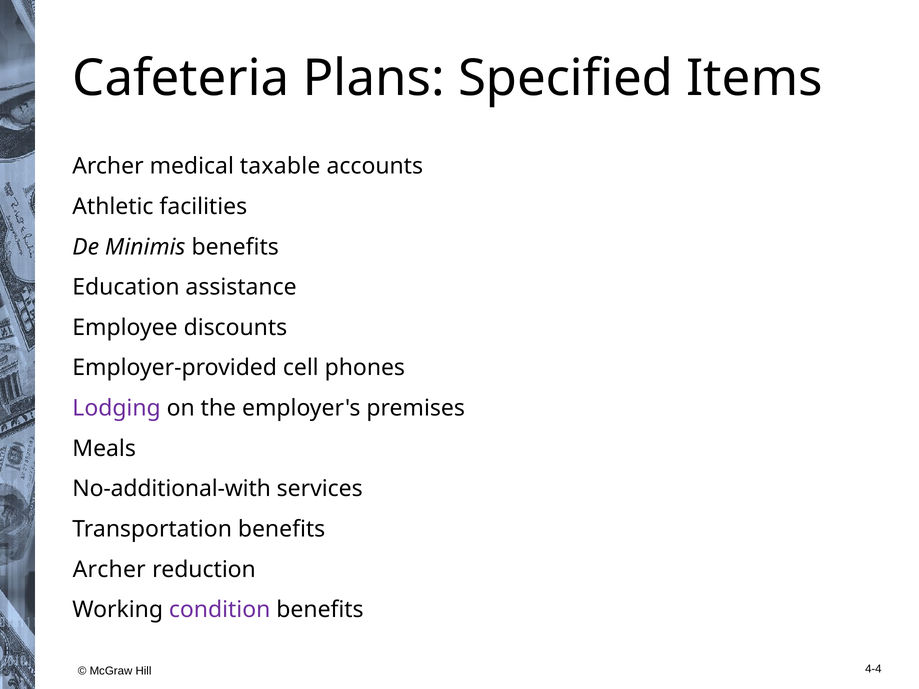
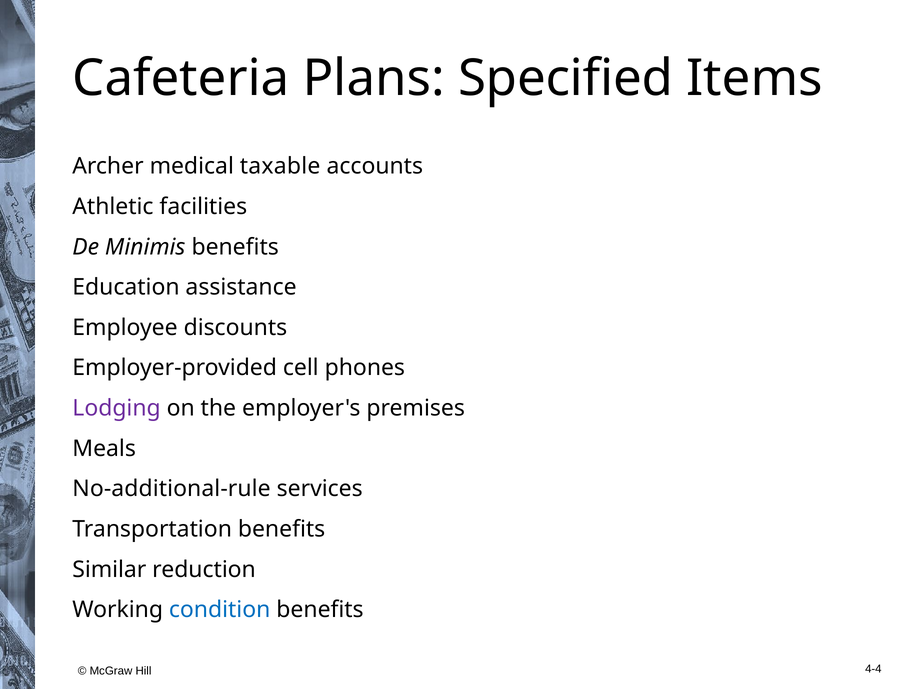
No-additional-with: No-additional-with -> No-additional-rule (172, 489)
Archer: Archer -> Similar (109, 570)
condition colour: purple -> blue (220, 610)
